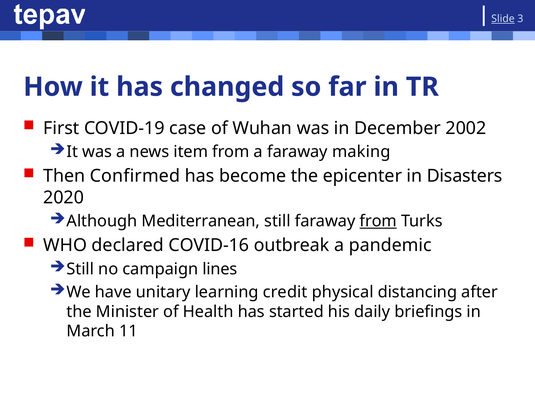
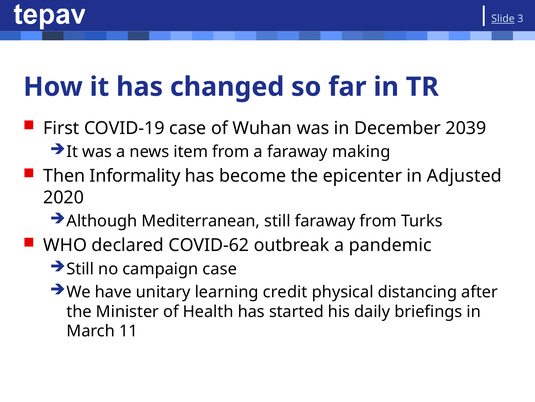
2002: 2002 -> 2039 (466, 128)
Confirmed: Confirmed -> Informality (135, 176)
Disasters: Disasters -> Adjusted (464, 176)
from underline: present -> none (378, 221)
COVID-16: COVID-16 -> COVID-62 (209, 245)
campaign lines: lines -> case (220, 269)
